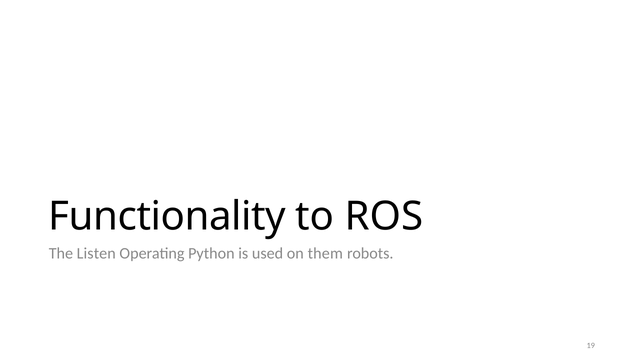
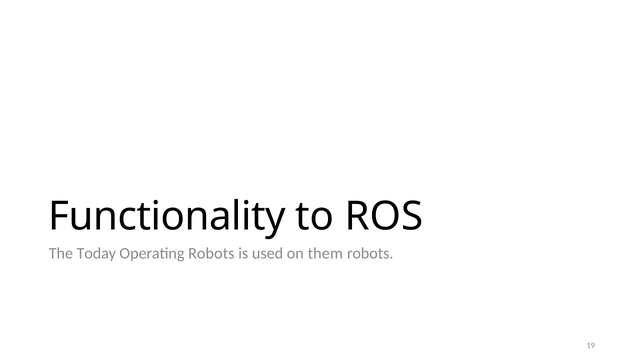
Listen: Listen -> Today (96, 253)
Operating Python: Python -> Robots (211, 253)
